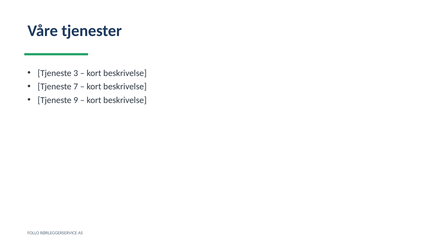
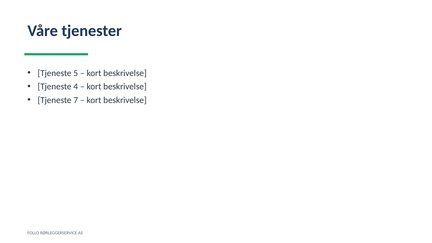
3: 3 -> 5 (76, 73)
7: 7 -> 4 (76, 87)
9: 9 -> 7 (76, 100)
